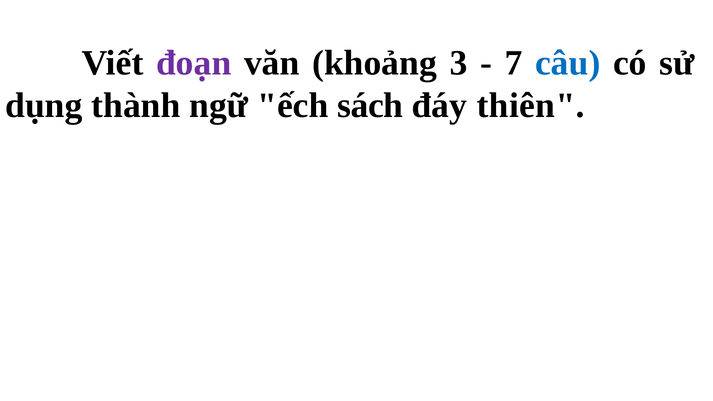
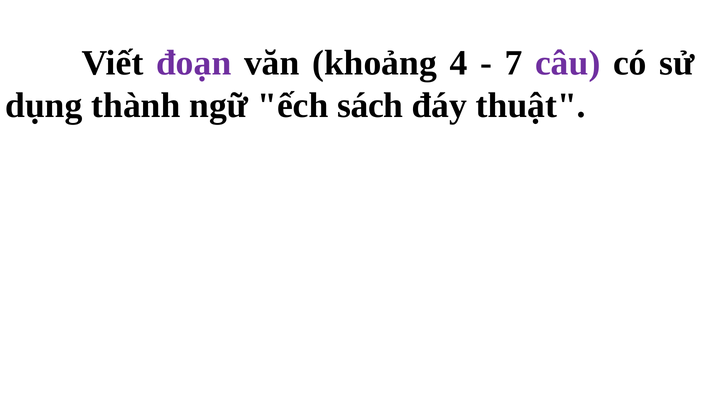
3: 3 -> 4 (459, 63)
câu colour: blue -> purple (568, 63)
thiên: thiên -> thuật (531, 106)
